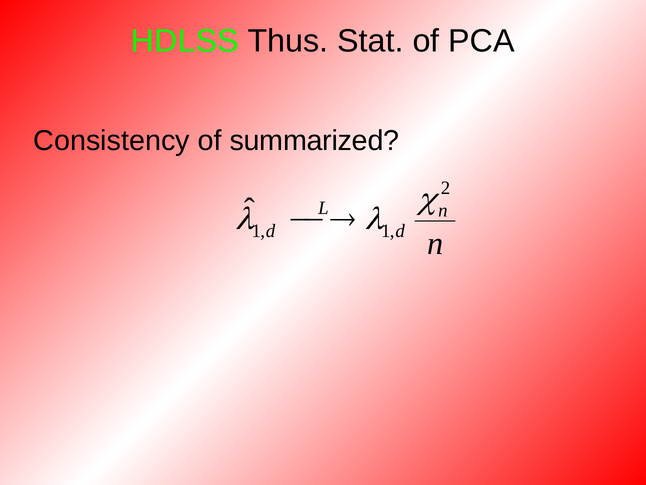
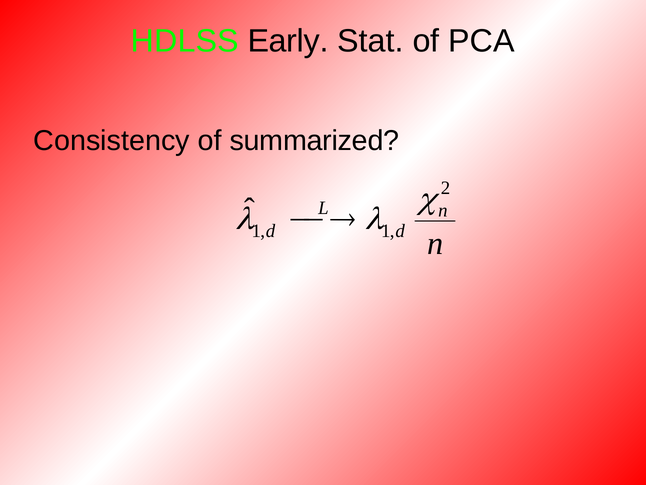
Thus: Thus -> Early (288, 41)
